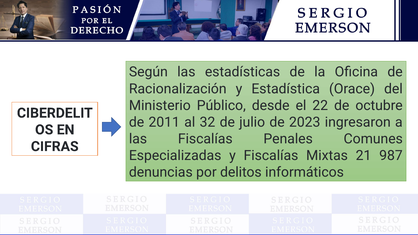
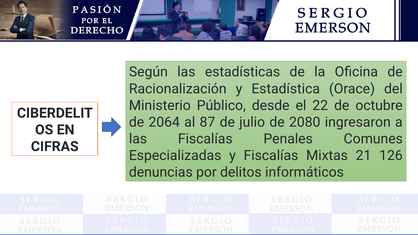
2011: 2011 -> 2064 (164, 122)
32: 32 -> 87 (207, 122)
2023: 2023 -> 2080 (305, 122)
987: 987 -> 126 (391, 156)
